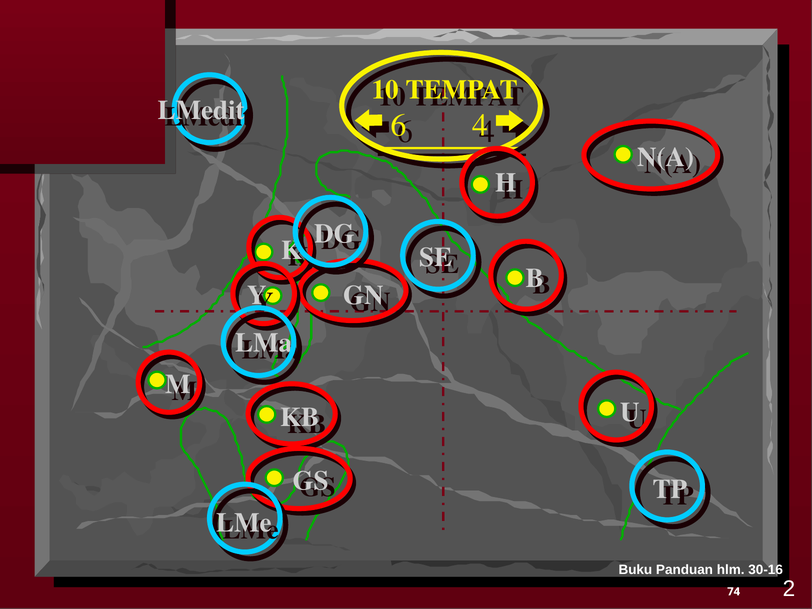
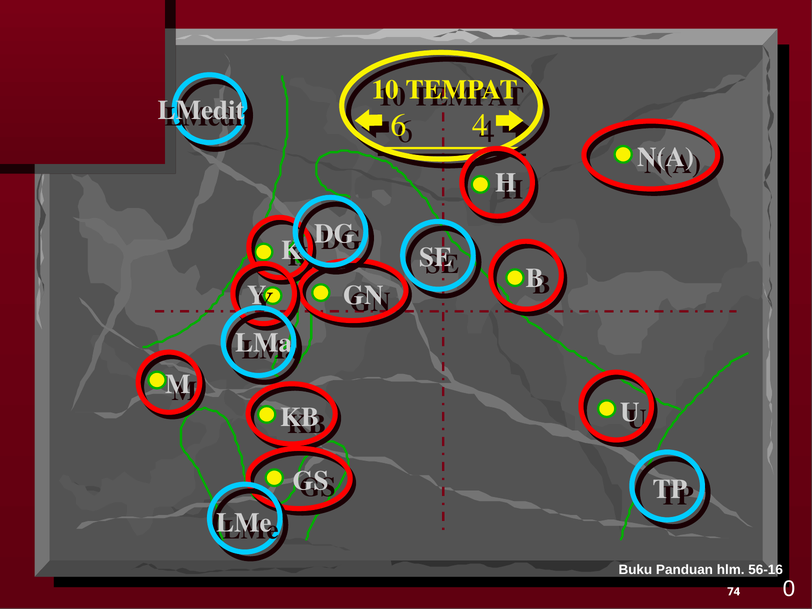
30-16: 30-16 -> 56-16 (766, 570)
2: 2 -> 0 (789, 589)
